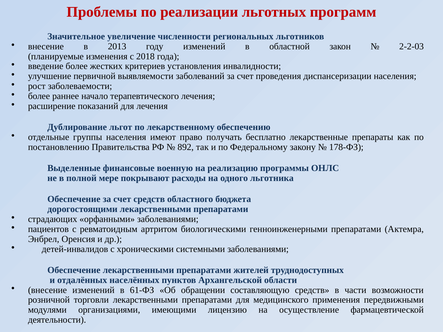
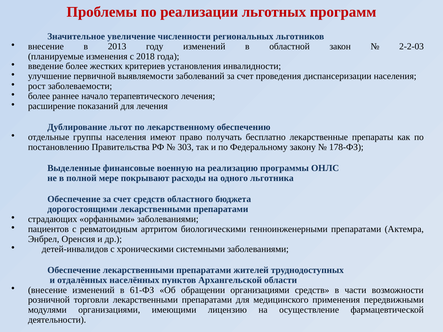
892: 892 -> 303 (186, 147)
обращении составляющую: составляющую -> организациями (260, 290)
